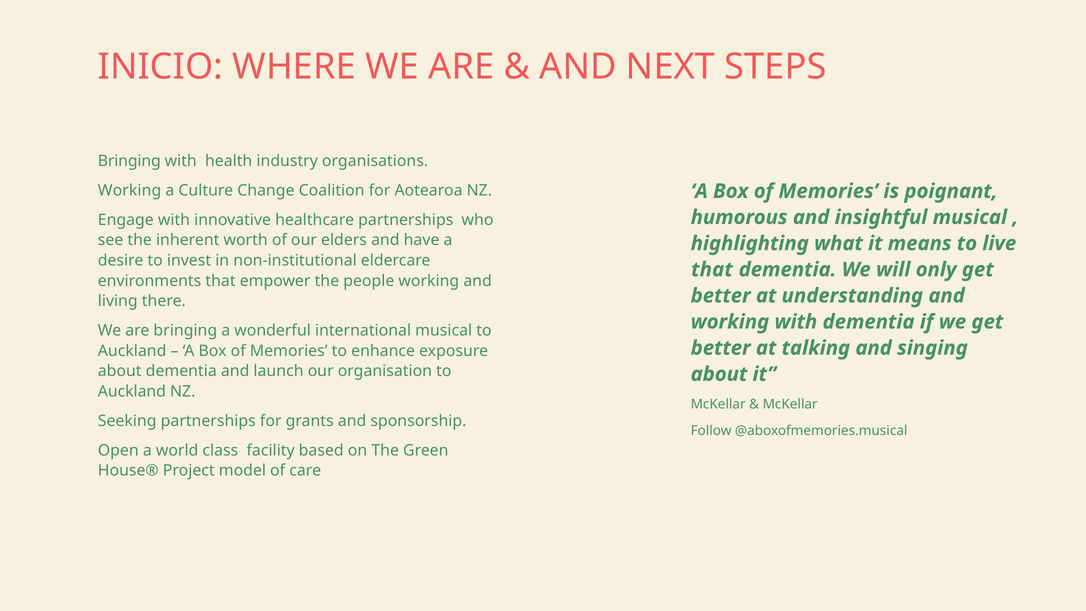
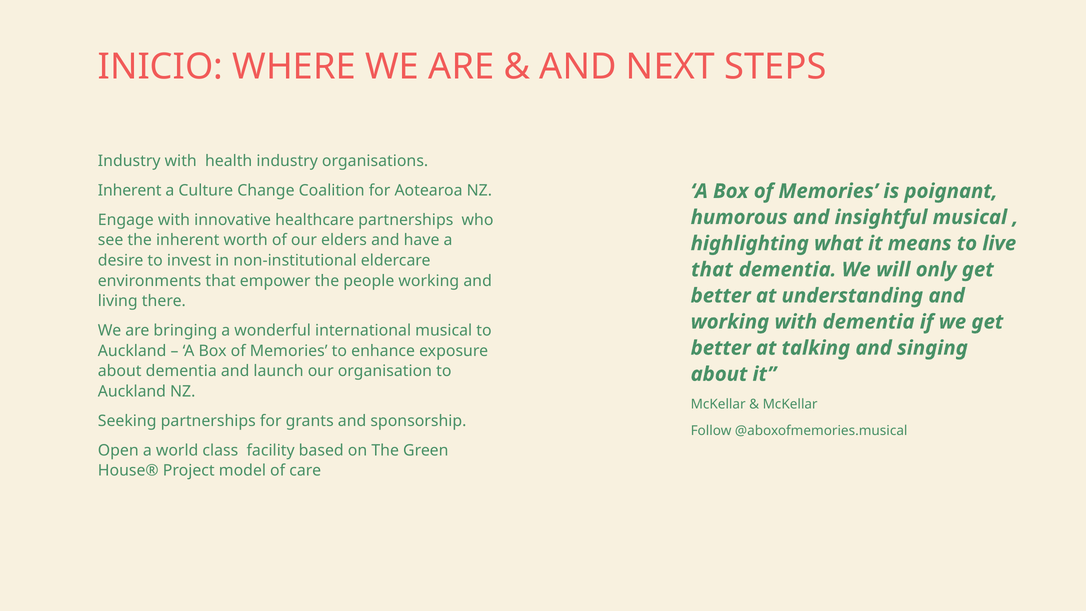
Bringing: Bringing -> Industry (129, 161)
Working: Working -> Inherent (130, 190)
